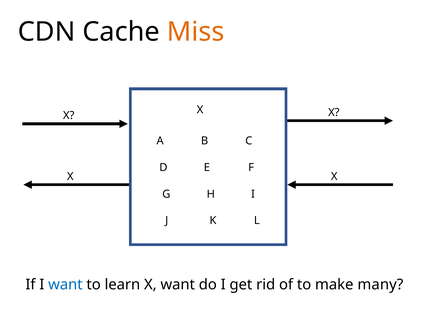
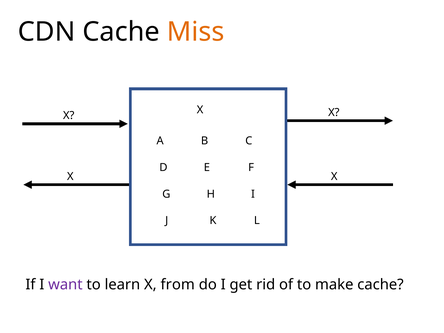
want colour: blue -> purple (65, 285)
X want: want -> from (178, 285)
make many: many -> cache (380, 285)
